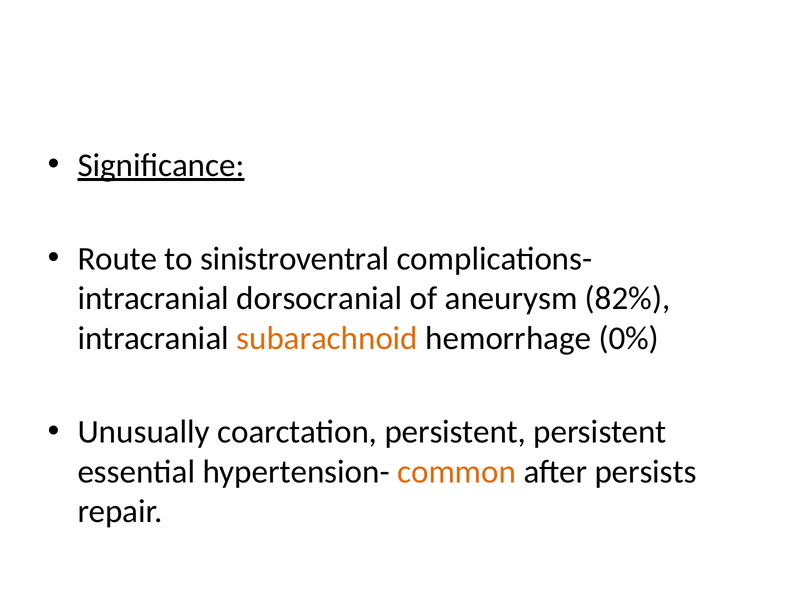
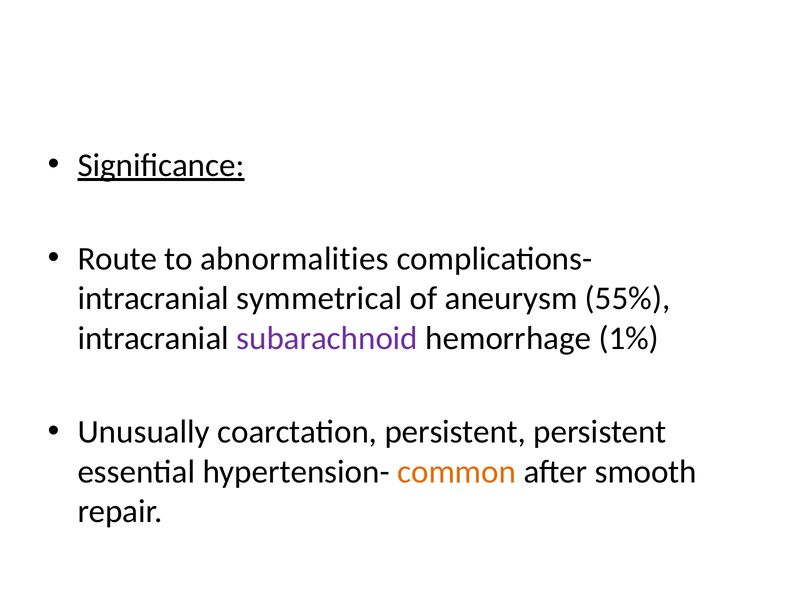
sinistroventral: sinistroventral -> abnormalities (294, 259)
dorsocranial: dorsocranial -> symmetrical (319, 299)
82%: 82% -> 55% (628, 299)
subarachnoid colour: orange -> purple (327, 338)
0%: 0% -> 1% (629, 338)
persists: persists -> smooth (646, 472)
